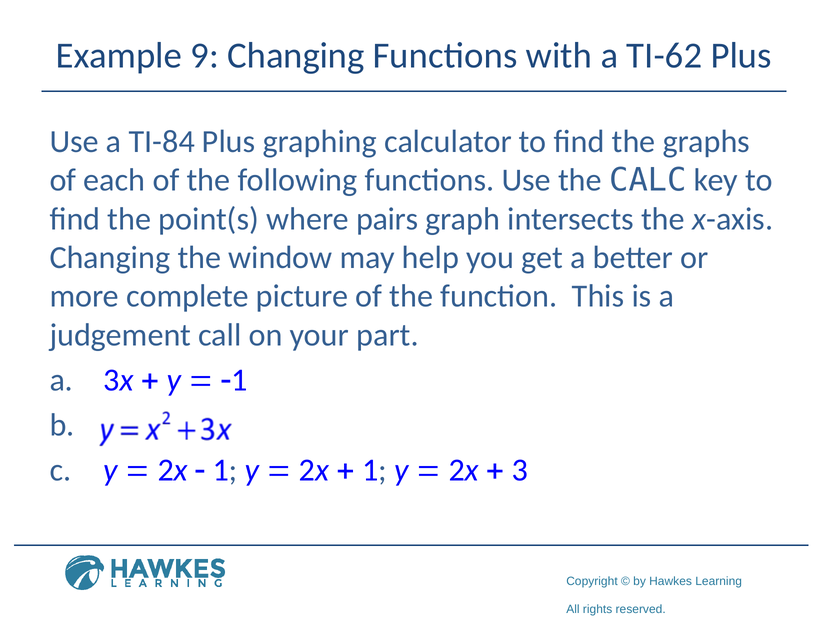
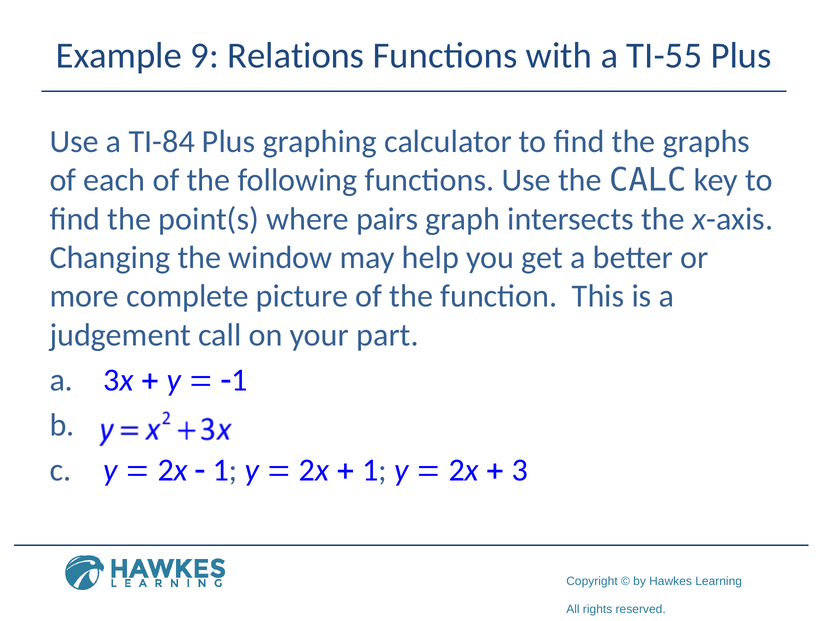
9 Changing: Changing -> Relations (296, 56)
TI-62: TI-62 -> TI-55 (664, 56)
